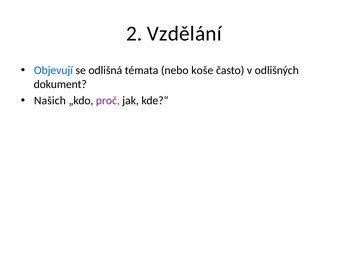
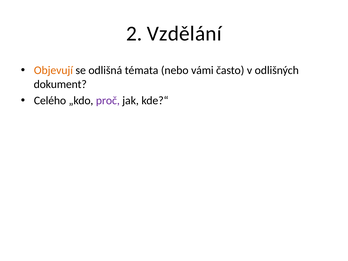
Objevují colour: blue -> orange (53, 70)
koše: koše -> vámi (202, 70)
Našich: Našich -> Celého (50, 101)
